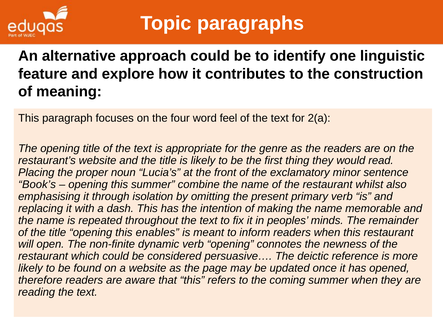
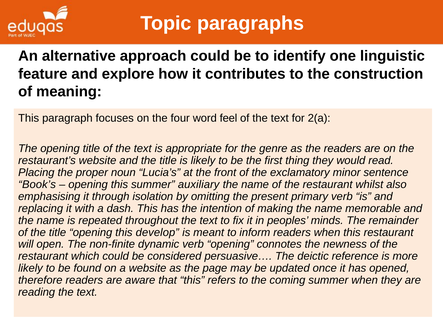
combine: combine -> auxiliary (199, 185)
enables: enables -> develop (157, 233)
